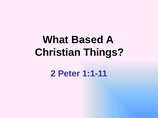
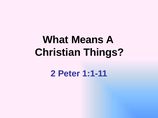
Based: Based -> Means (87, 40)
